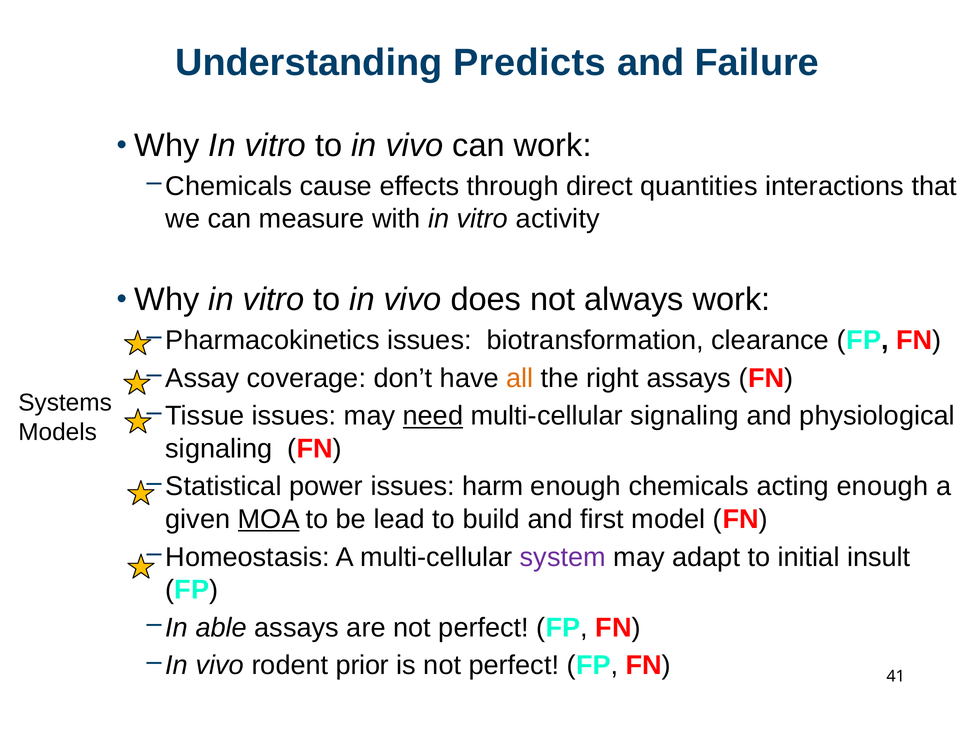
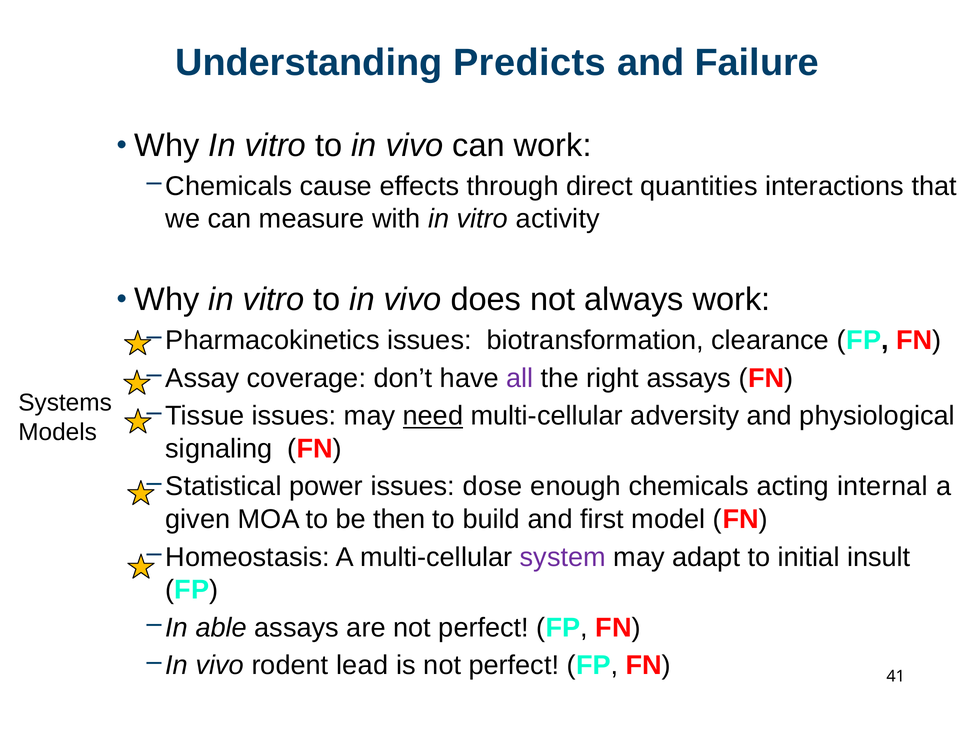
all colour: orange -> purple (520, 378)
multi-cellular signaling: signaling -> adversity (685, 416)
harm: harm -> dose (493, 487)
acting enough: enough -> internal (882, 487)
MOA underline: present -> none (269, 519)
lead: lead -> then (399, 519)
prior: prior -> lead (362, 666)
